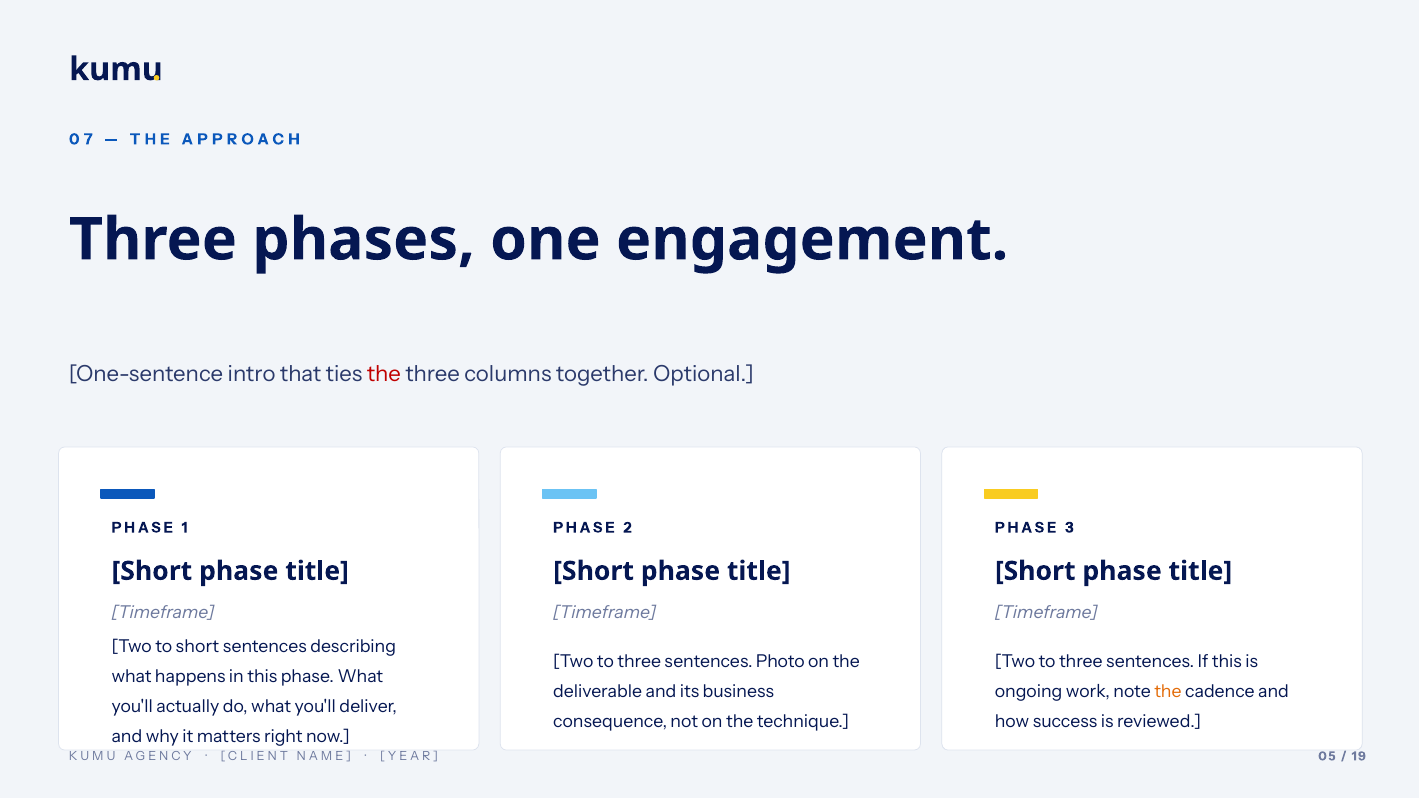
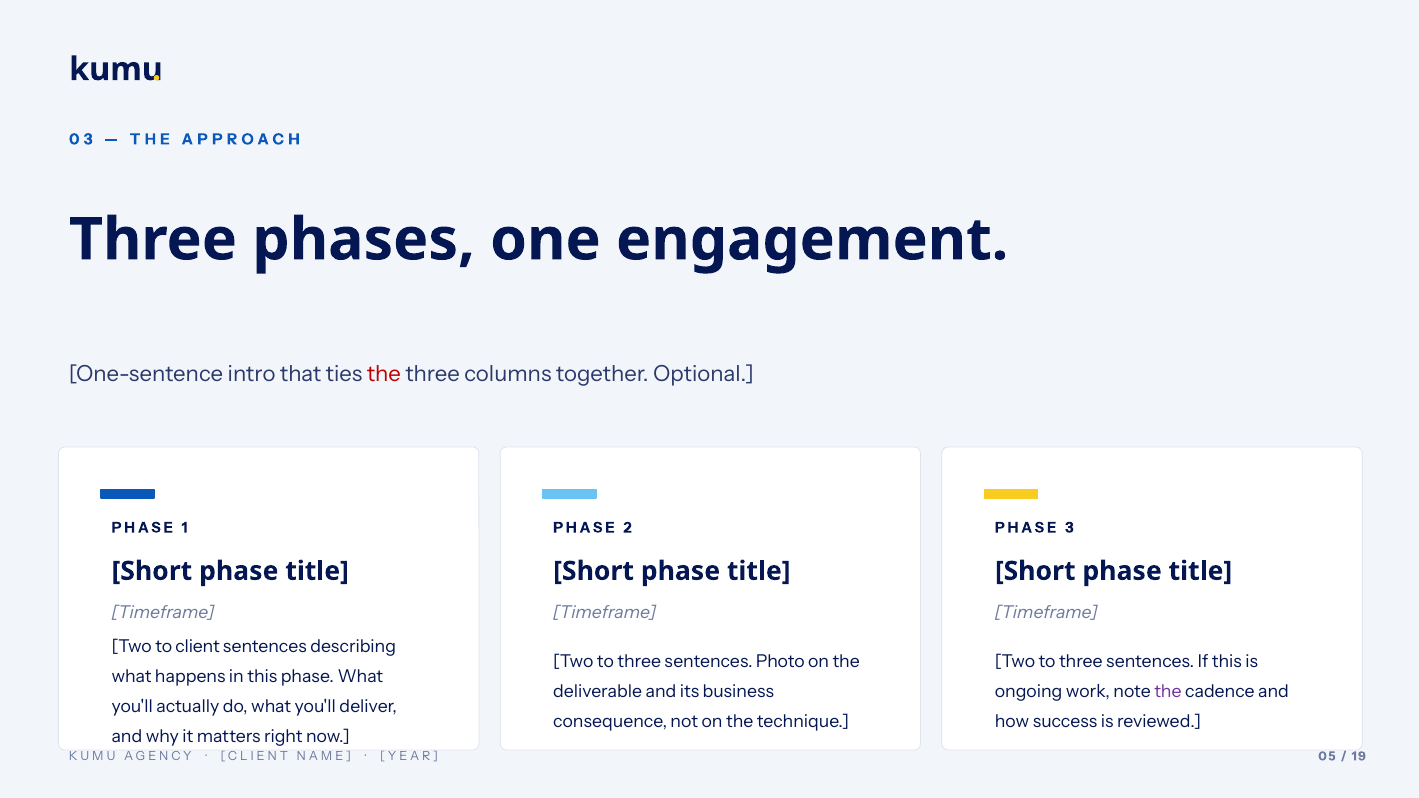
7: 7 -> 3 (88, 139)
to short: short -> client (198, 647)
the colour: orange -> purple (1168, 692)
